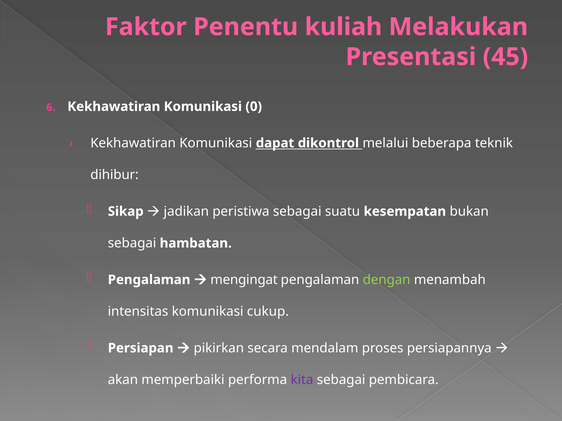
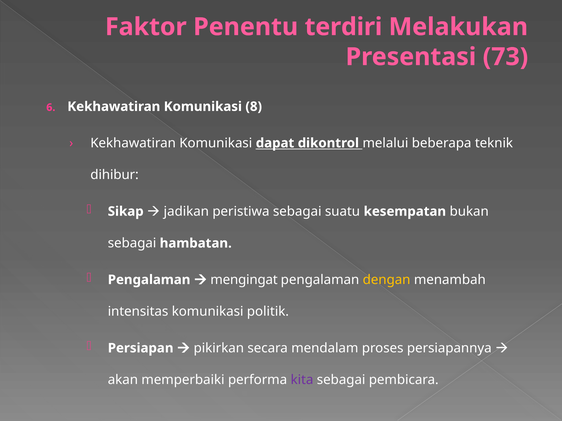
kuliah: kuliah -> terdiri (343, 27)
45: 45 -> 73 (505, 57)
0: 0 -> 8 (254, 107)
dengan colour: light green -> yellow (387, 280)
cukup: cukup -> politik (268, 312)
